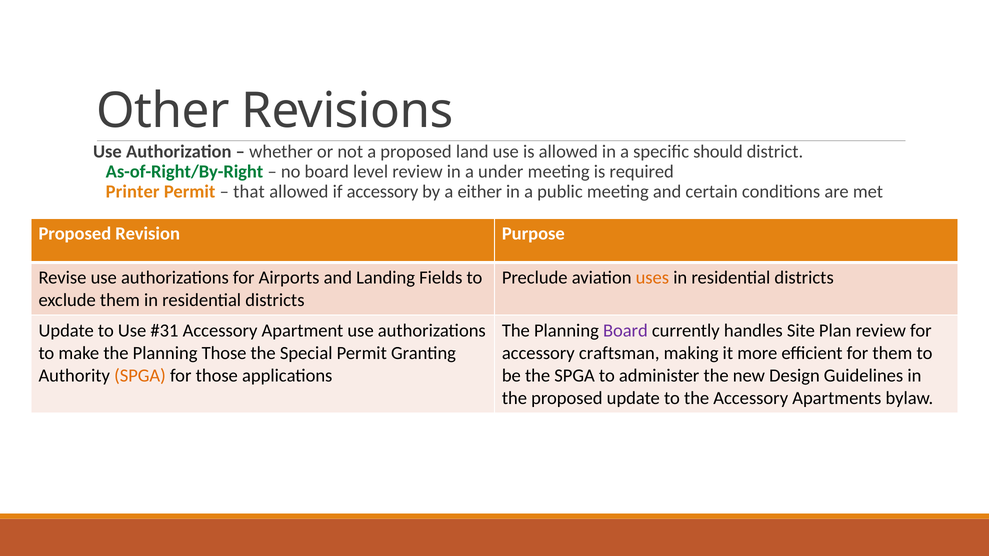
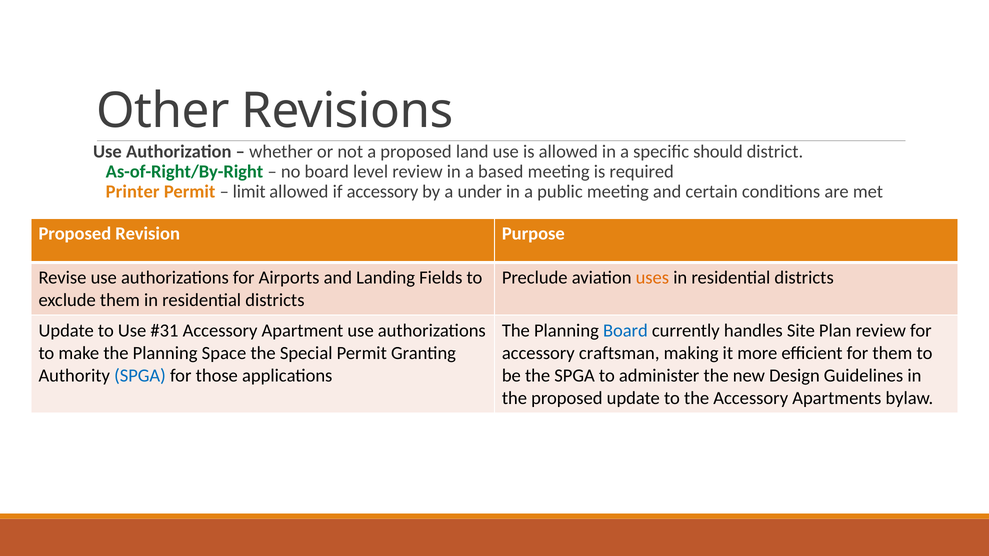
under: under -> based (501, 172)
that: that -> limit (249, 192)
either: either -> under (480, 192)
Board colour: purple -> blue (625, 331)
Planning Those: Those -> Space (224, 353)
SPGA colour: orange -> blue (140, 376)
